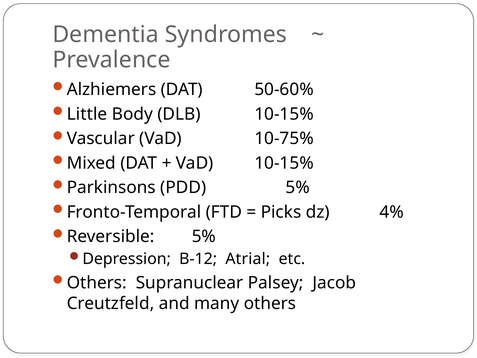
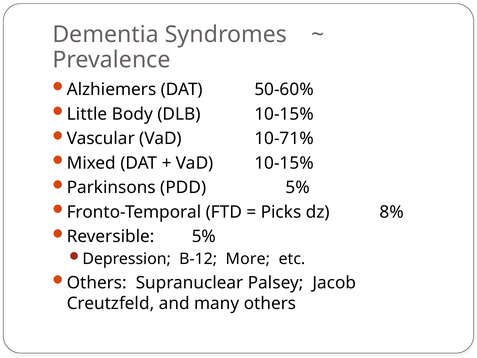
10-75%: 10-75% -> 10-71% (284, 138)
4%: 4% -> 8% (392, 212)
Atrial: Atrial -> More (248, 259)
